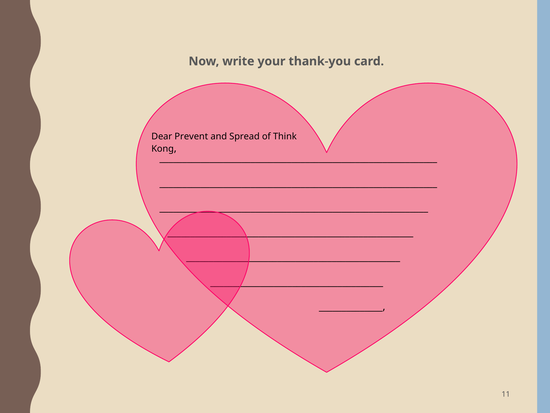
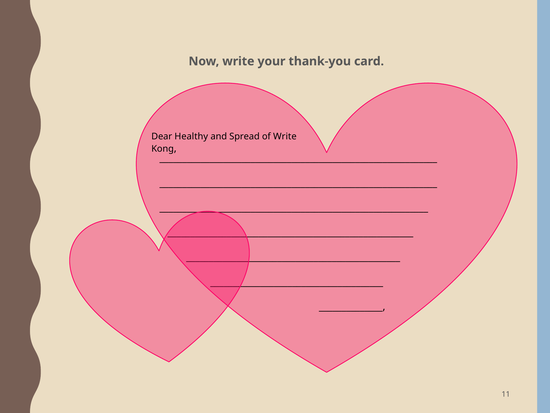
Prevent: Prevent -> Healthy (191, 136)
of Think: Think -> Write (285, 136)
